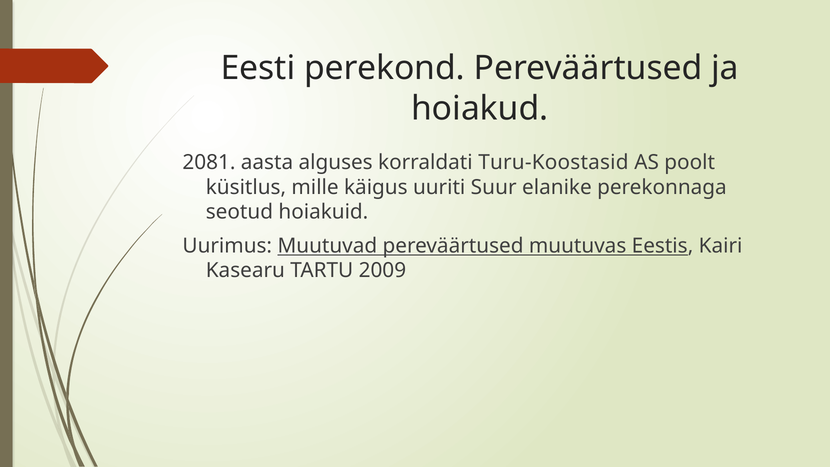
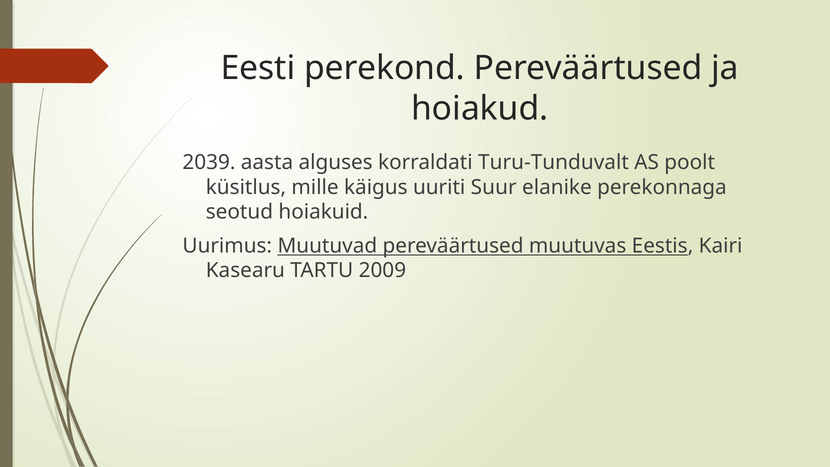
2081: 2081 -> 2039 (209, 162)
Turu-Koostasid: Turu-Koostasid -> Turu-Tunduvalt (554, 162)
